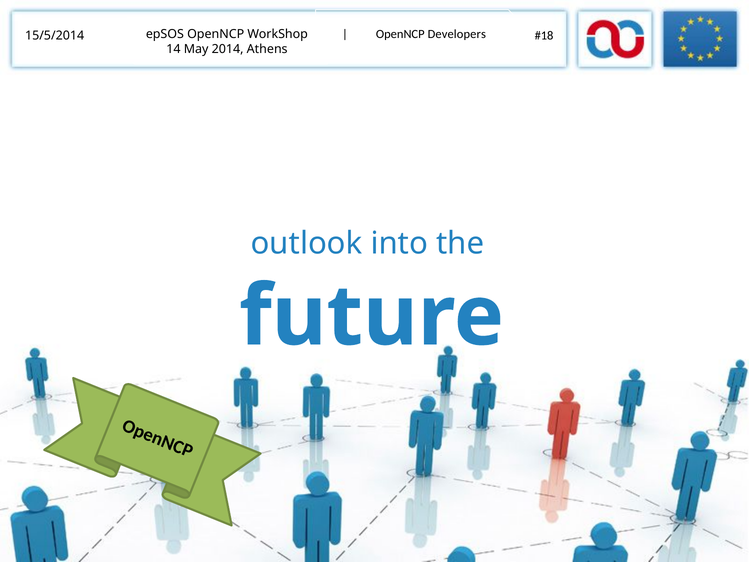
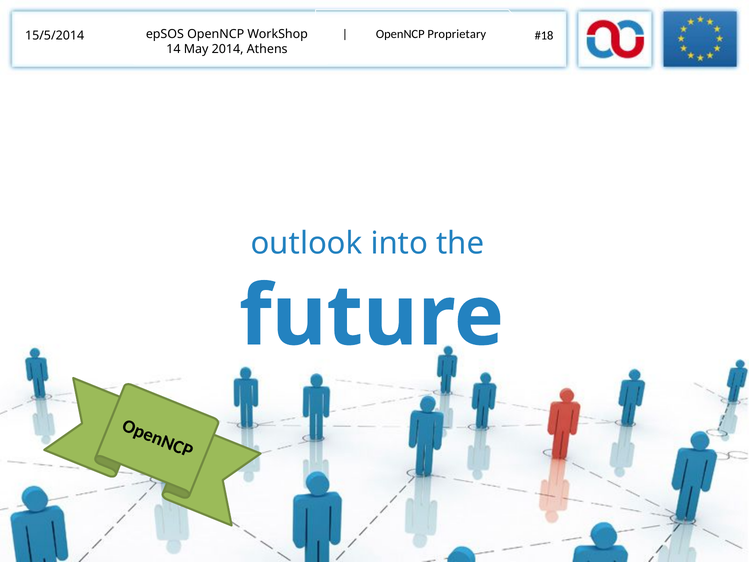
Developers: Developers -> Proprietary (457, 34)
